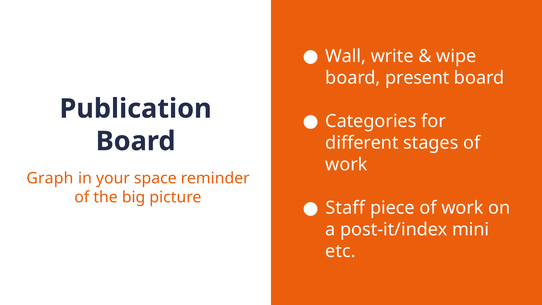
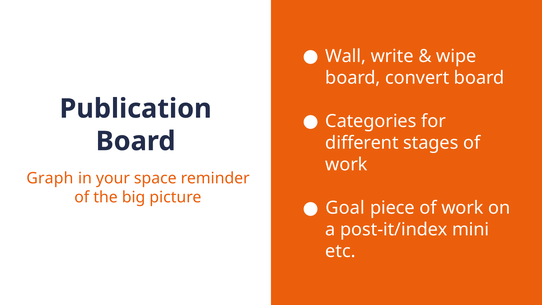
present: present -> convert (417, 78)
Staff: Staff -> Goal (345, 208)
